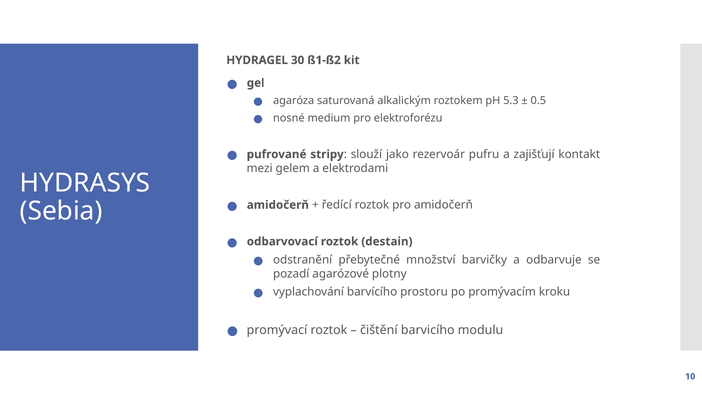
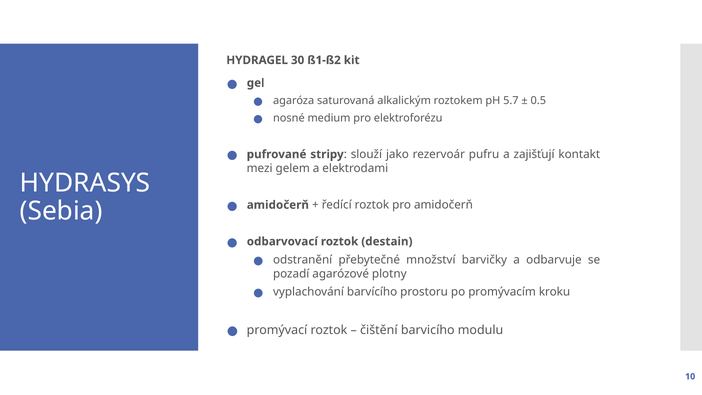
5.3: 5.3 -> 5.7 (511, 101)
